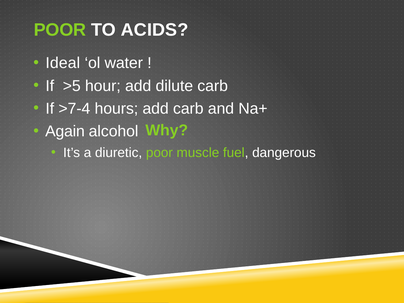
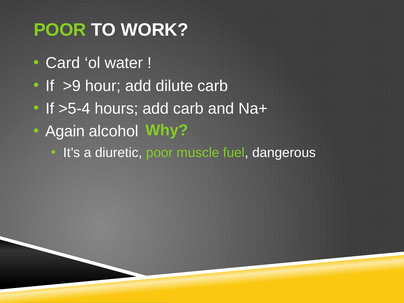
ACIDS: ACIDS -> WORK (155, 30)
Ideal: Ideal -> Card (63, 63)
>5: >5 -> >9 (72, 86)
>7-4: >7-4 -> >5-4 (74, 109)
